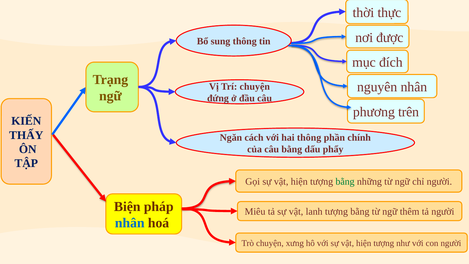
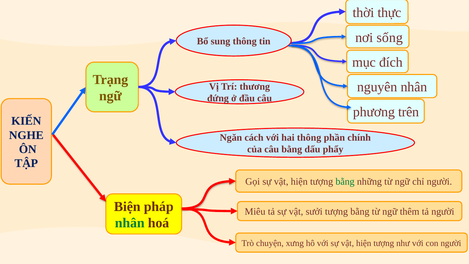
được: được -> sống (390, 37)
Trí chuyện: chuyện -> thương (255, 87)
THẤY: THẤY -> NGHE (26, 135)
lanh: lanh -> sưởi (314, 212)
nhân colour: blue -> green (130, 223)
